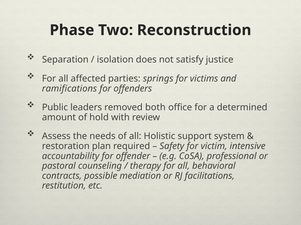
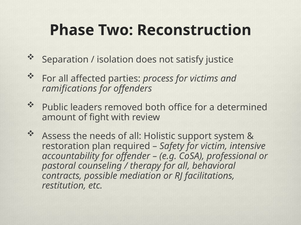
springs: springs -> process (158, 79)
hold: hold -> fight (99, 118)
